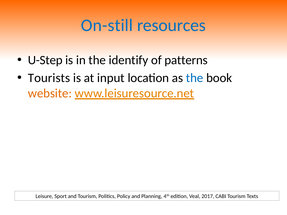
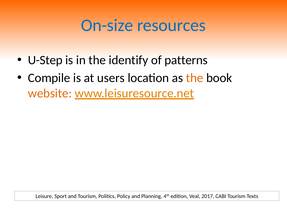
On-still: On-still -> On-size (107, 25)
Tourists: Tourists -> Compile (49, 78)
input: input -> users (111, 78)
the colour: blue -> orange (195, 78)
